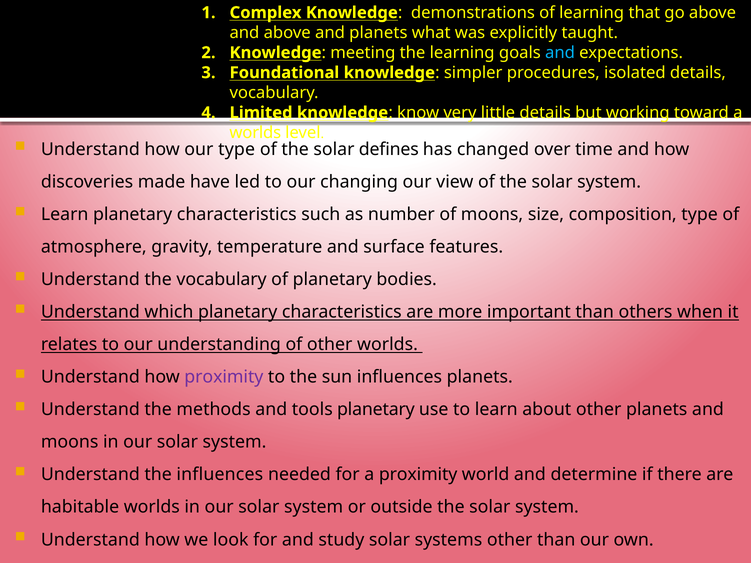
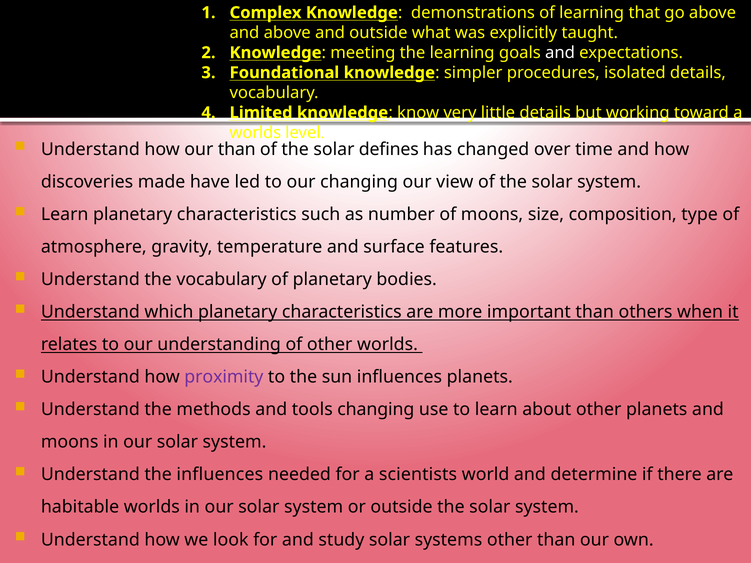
and planets: planets -> outside (378, 33)
and colour: light blue -> white (560, 53)
our type: type -> than (237, 149)
tools planetary: planetary -> changing (376, 410)
a proximity: proximity -> scientists (418, 475)
